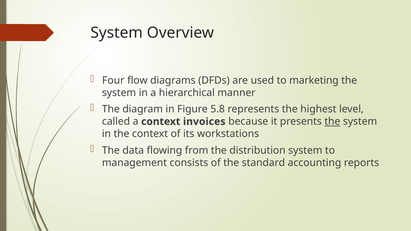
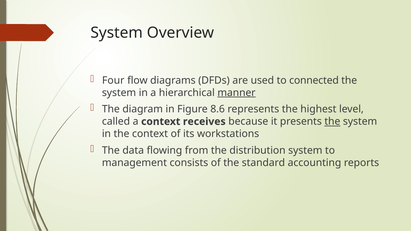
marketing: marketing -> connected (314, 80)
manner underline: none -> present (237, 93)
5.8: 5.8 -> 8.6 (218, 109)
invoices: invoices -> receives (204, 122)
